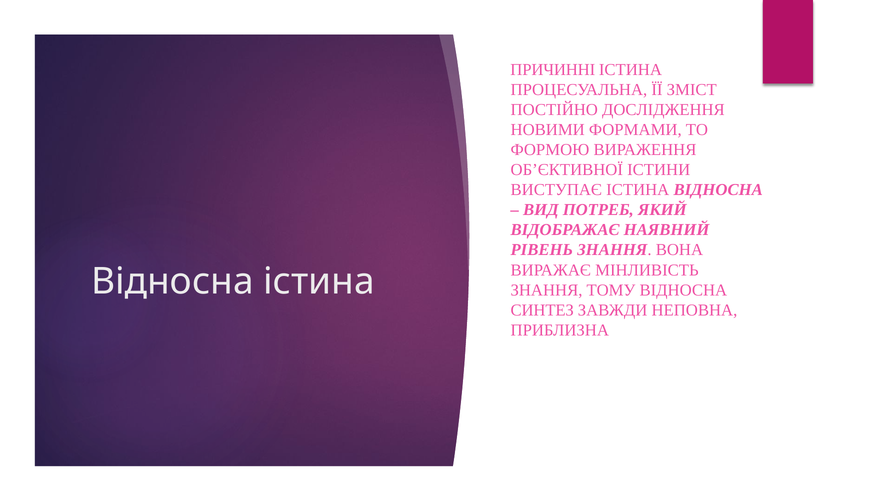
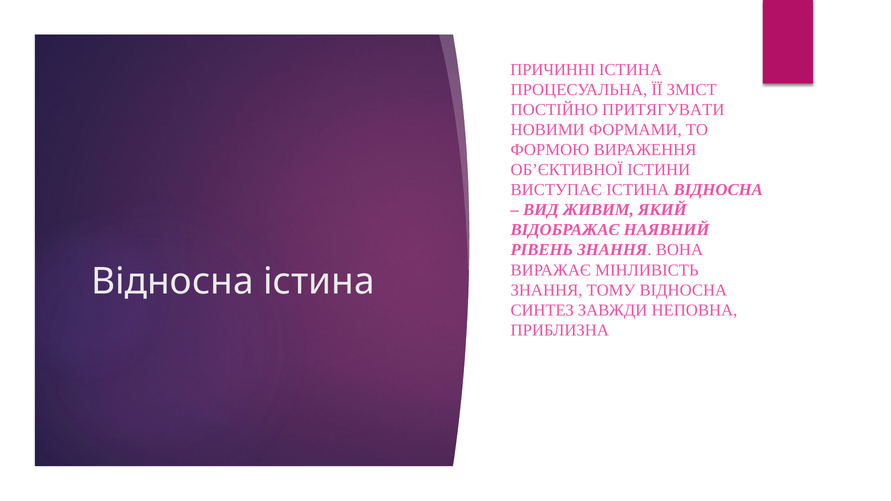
ДОСЛІДЖЕННЯ: ДОСЛІДЖЕННЯ -> ПРИТЯГУВАТИ (663, 110)
ПОТРЕБ: ПОТРЕБ -> ЖИВИМ (598, 210)
